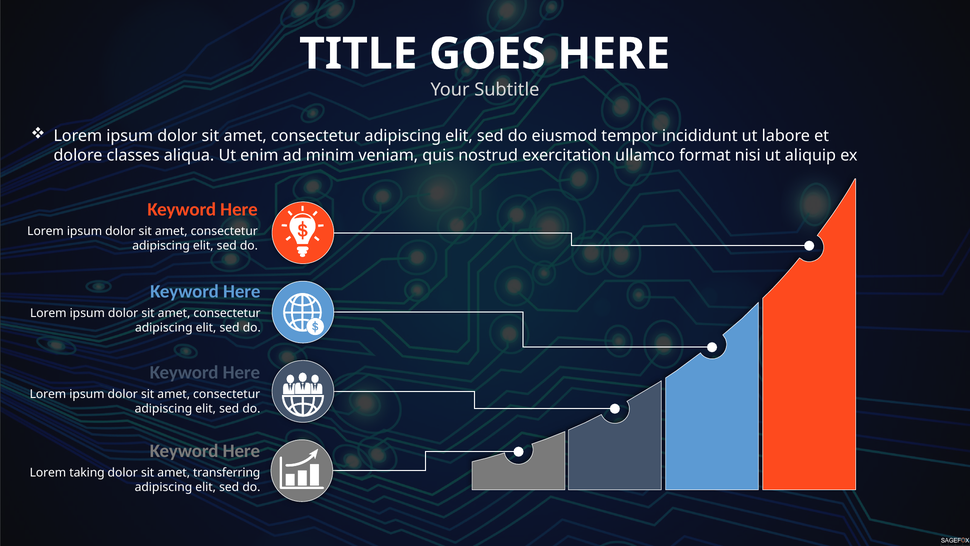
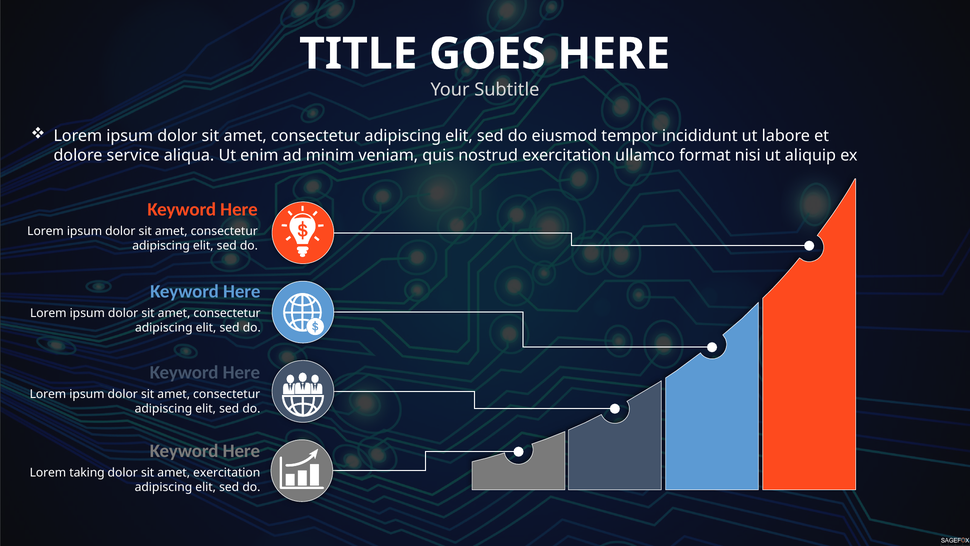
classes: classes -> service (133, 155)
amet transferring: transferring -> exercitation (227, 472)
